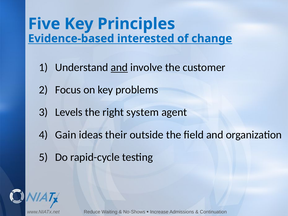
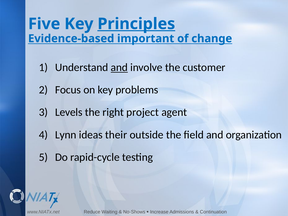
Principles underline: none -> present (136, 24)
interested: interested -> important (146, 39)
system: system -> project (143, 112)
Gain: Gain -> Lynn (66, 135)
